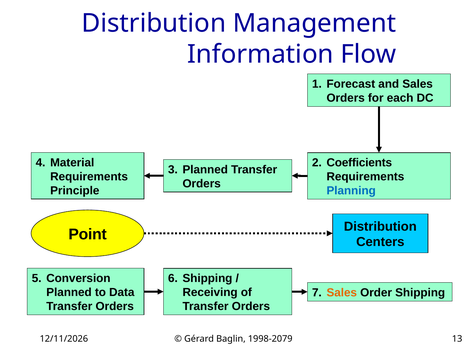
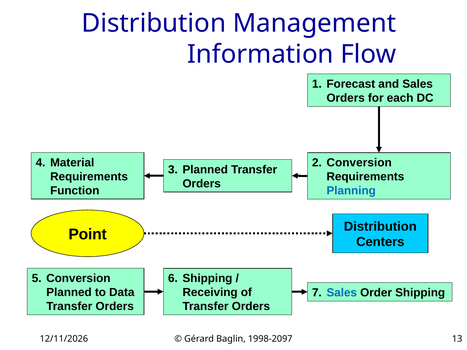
2 Coefficients: Coefficients -> Conversion (359, 163)
Principle: Principle -> Function (75, 191)
Sales colour: orange -> blue (342, 293)
1998-2079: 1998-2079 -> 1998-2097 (270, 339)
